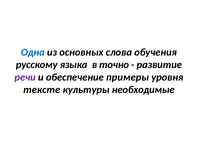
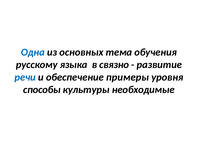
слова: слова -> тема (119, 52)
точно: точно -> связно (114, 65)
речи colour: purple -> blue (25, 77)
тексте: тексте -> способы (42, 90)
